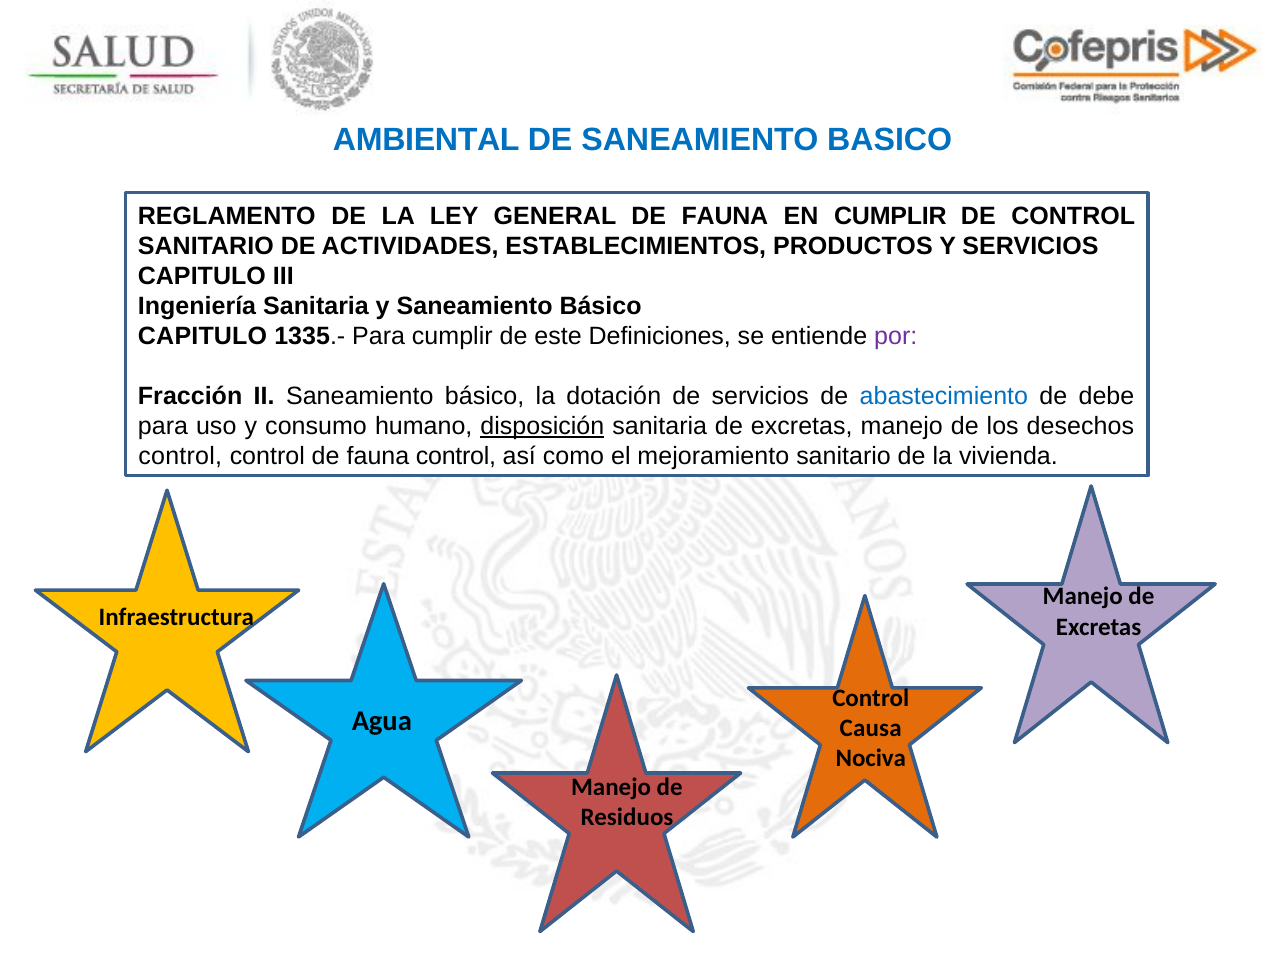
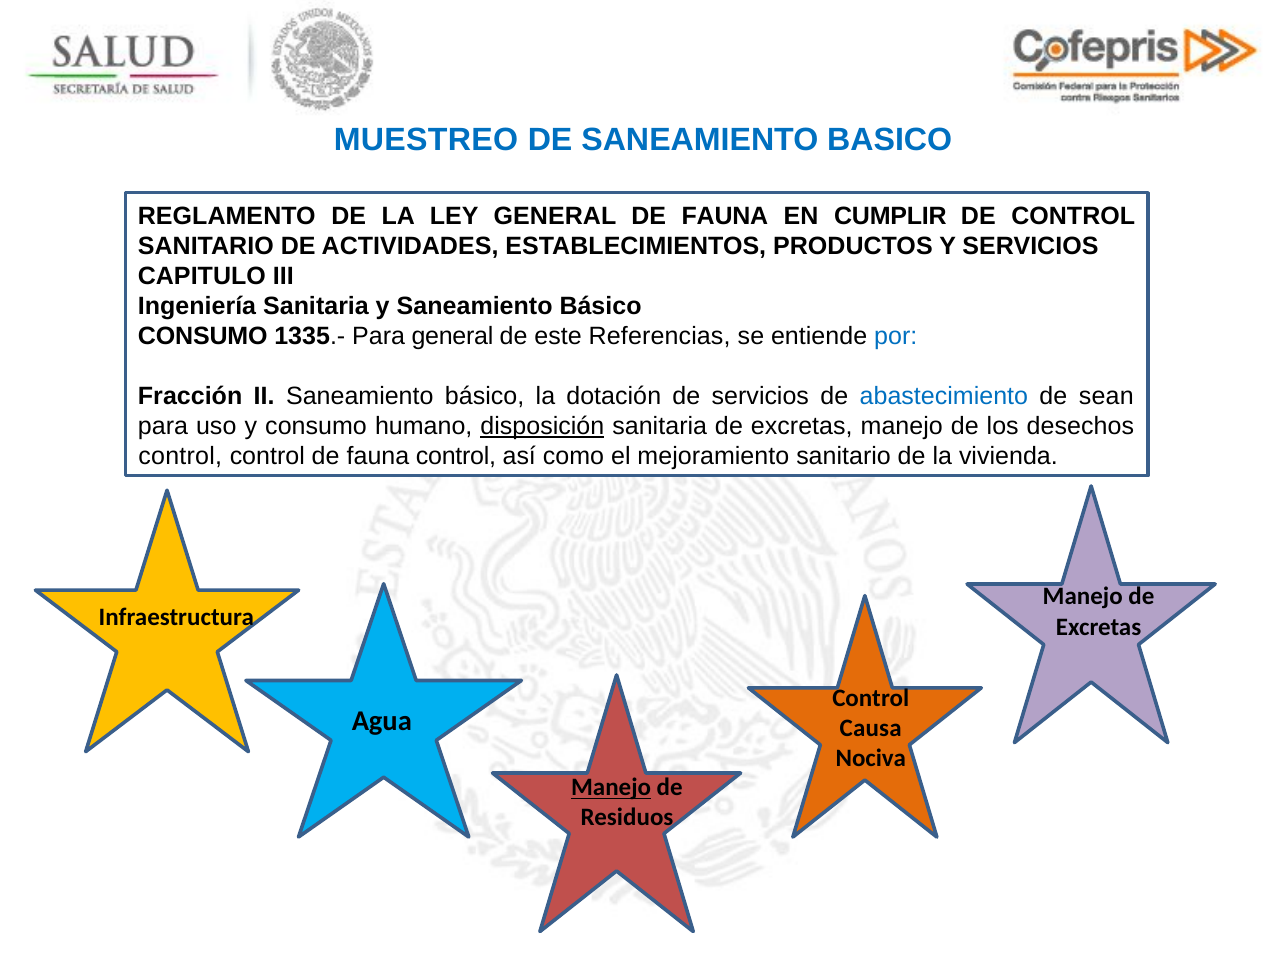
AMBIENTAL: AMBIENTAL -> MUESTREO (426, 139)
CAPITULO: CAPITULO -> CONSUMO (203, 336)
Para cumplir: cumplir -> general (452, 336)
Definiciones: Definiciones -> Referencias (660, 336)
por colour: purple -> blue (896, 336)
debe: debe -> sean (1106, 396)
Manejo underline: none -> present (611, 787)
